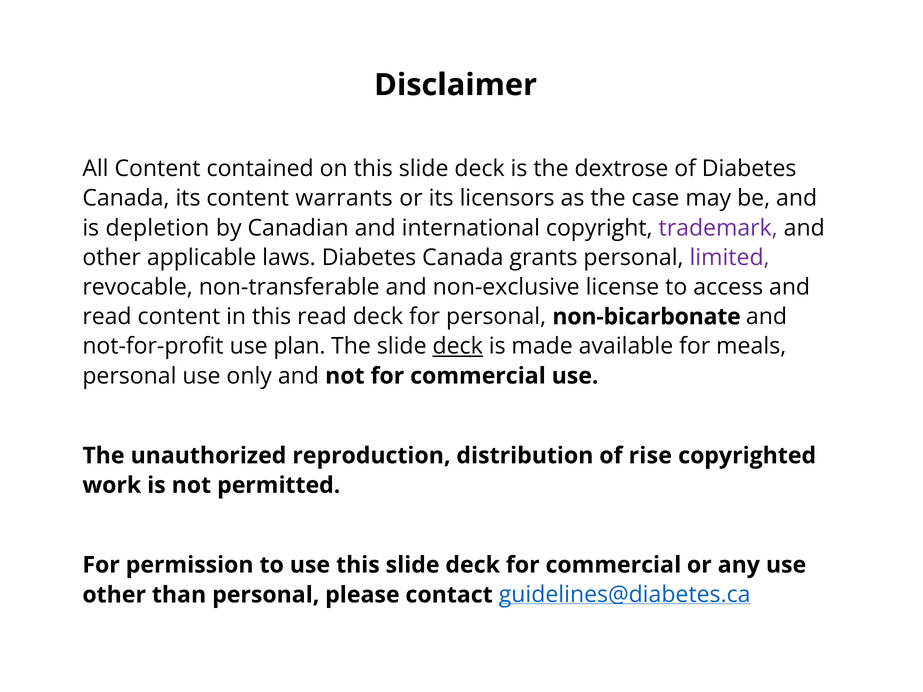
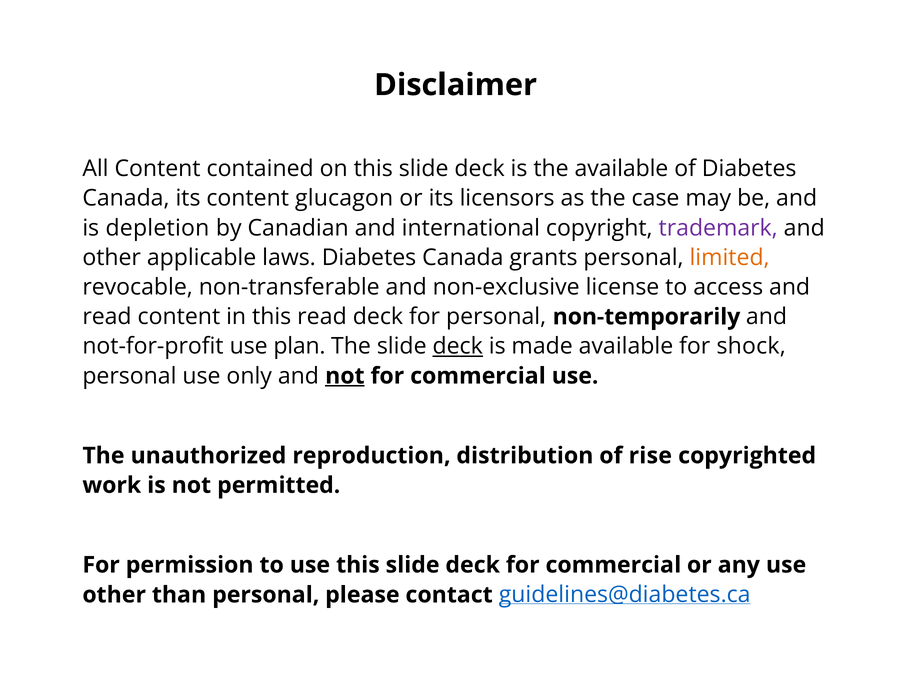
the dextrose: dextrose -> available (621, 169)
warrants: warrants -> glucagon (344, 198)
limited colour: purple -> orange (730, 258)
non-bicarbonate: non-bicarbonate -> non-temporarily (646, 317)
meals: meals -> shock (751, 346)
not underline: none -> present (345, 376)
